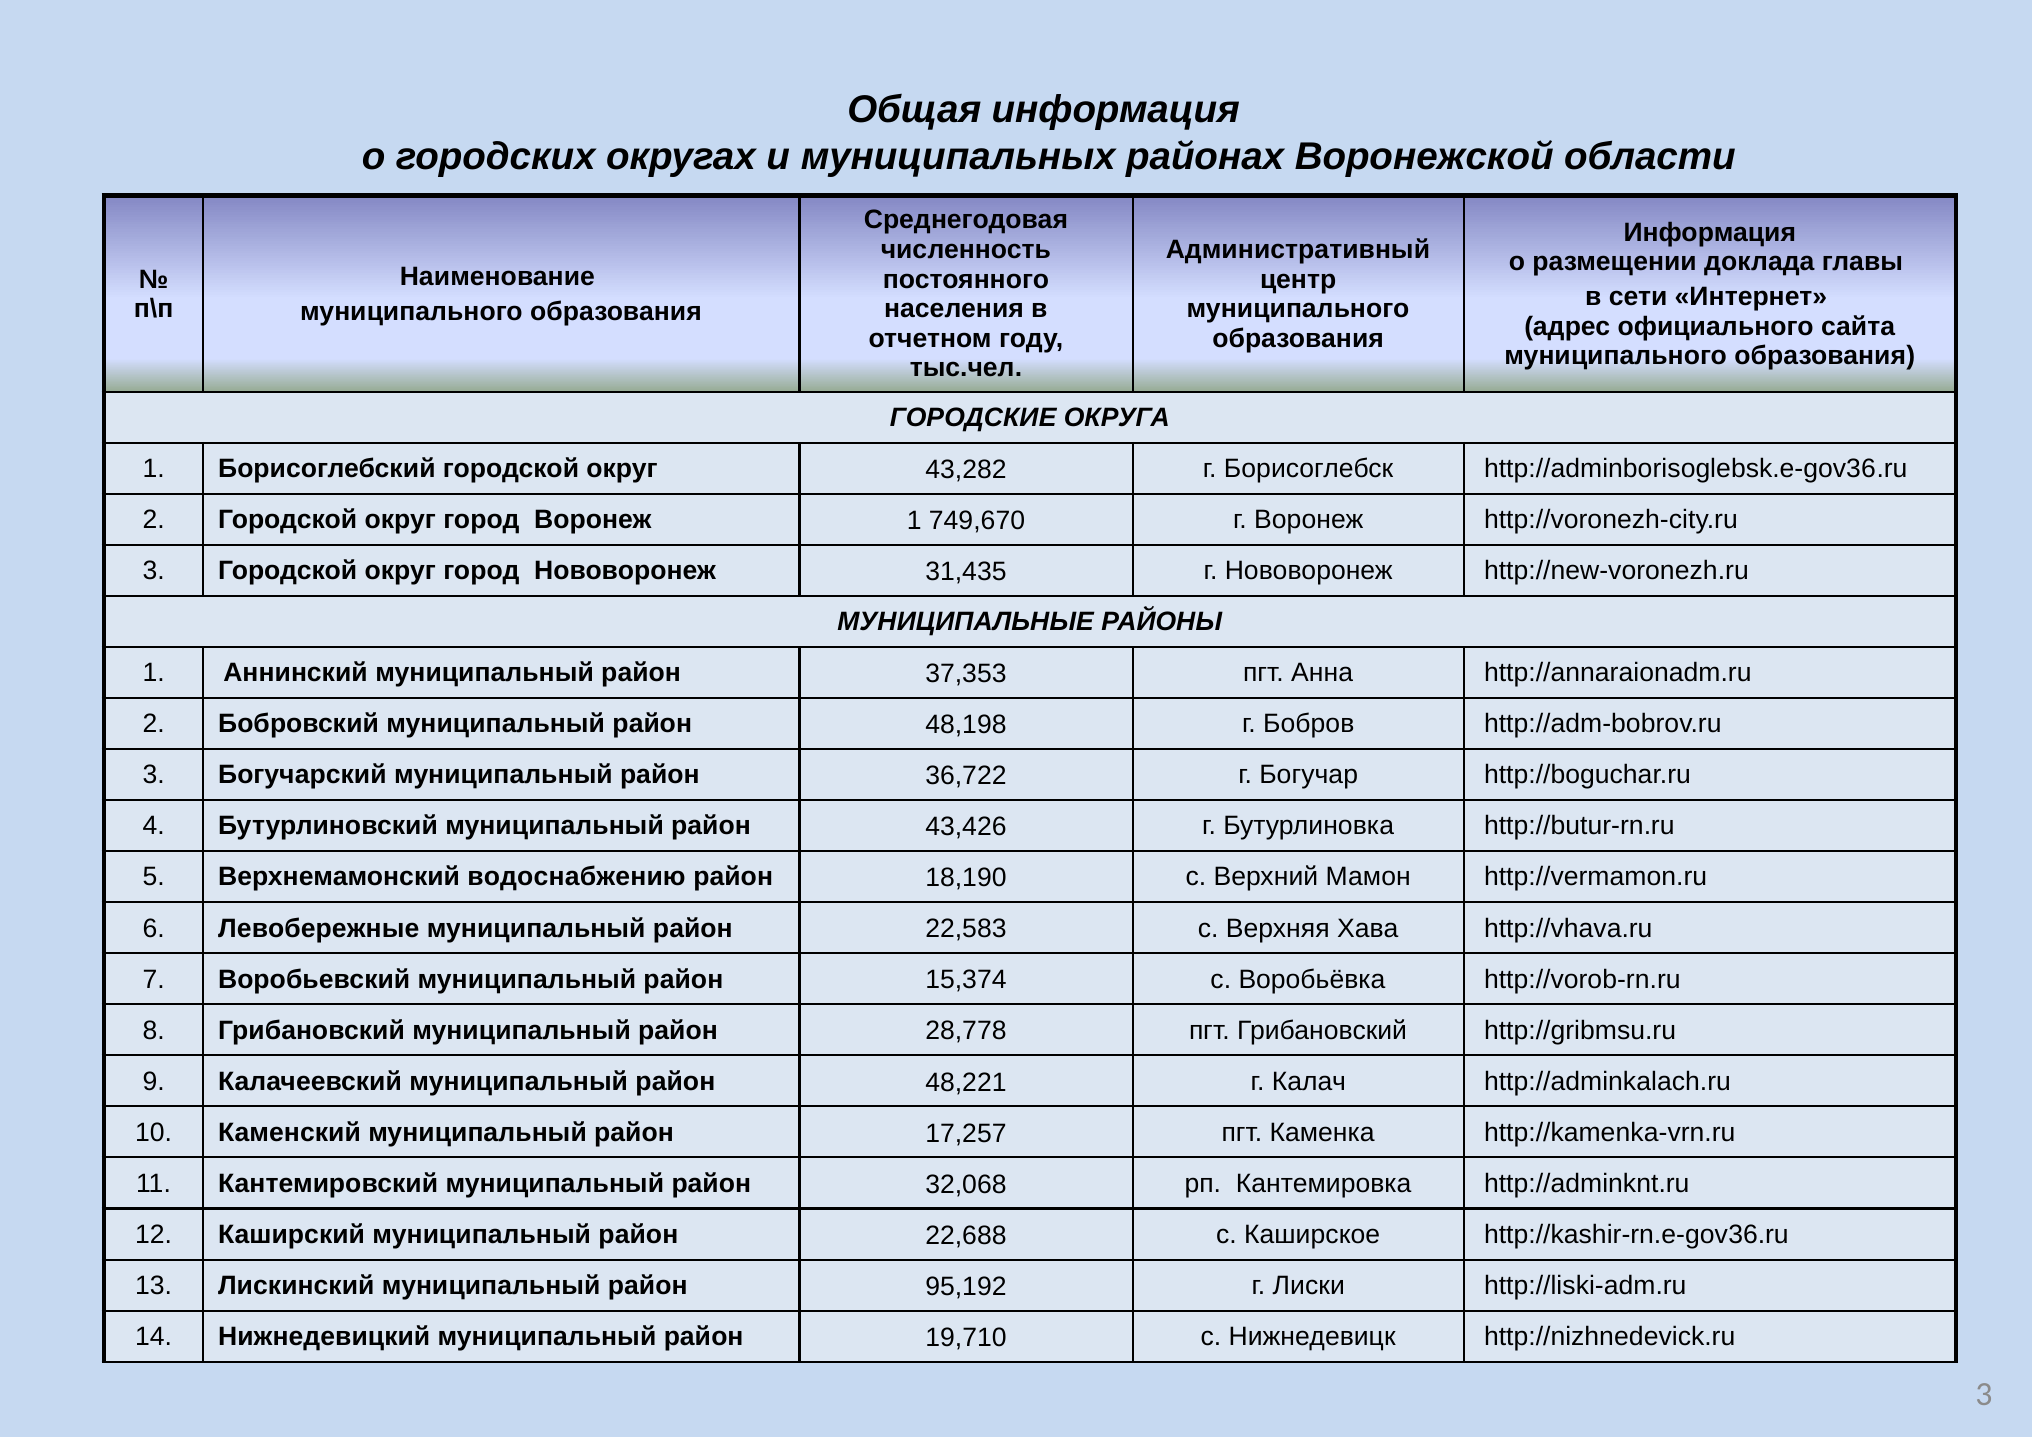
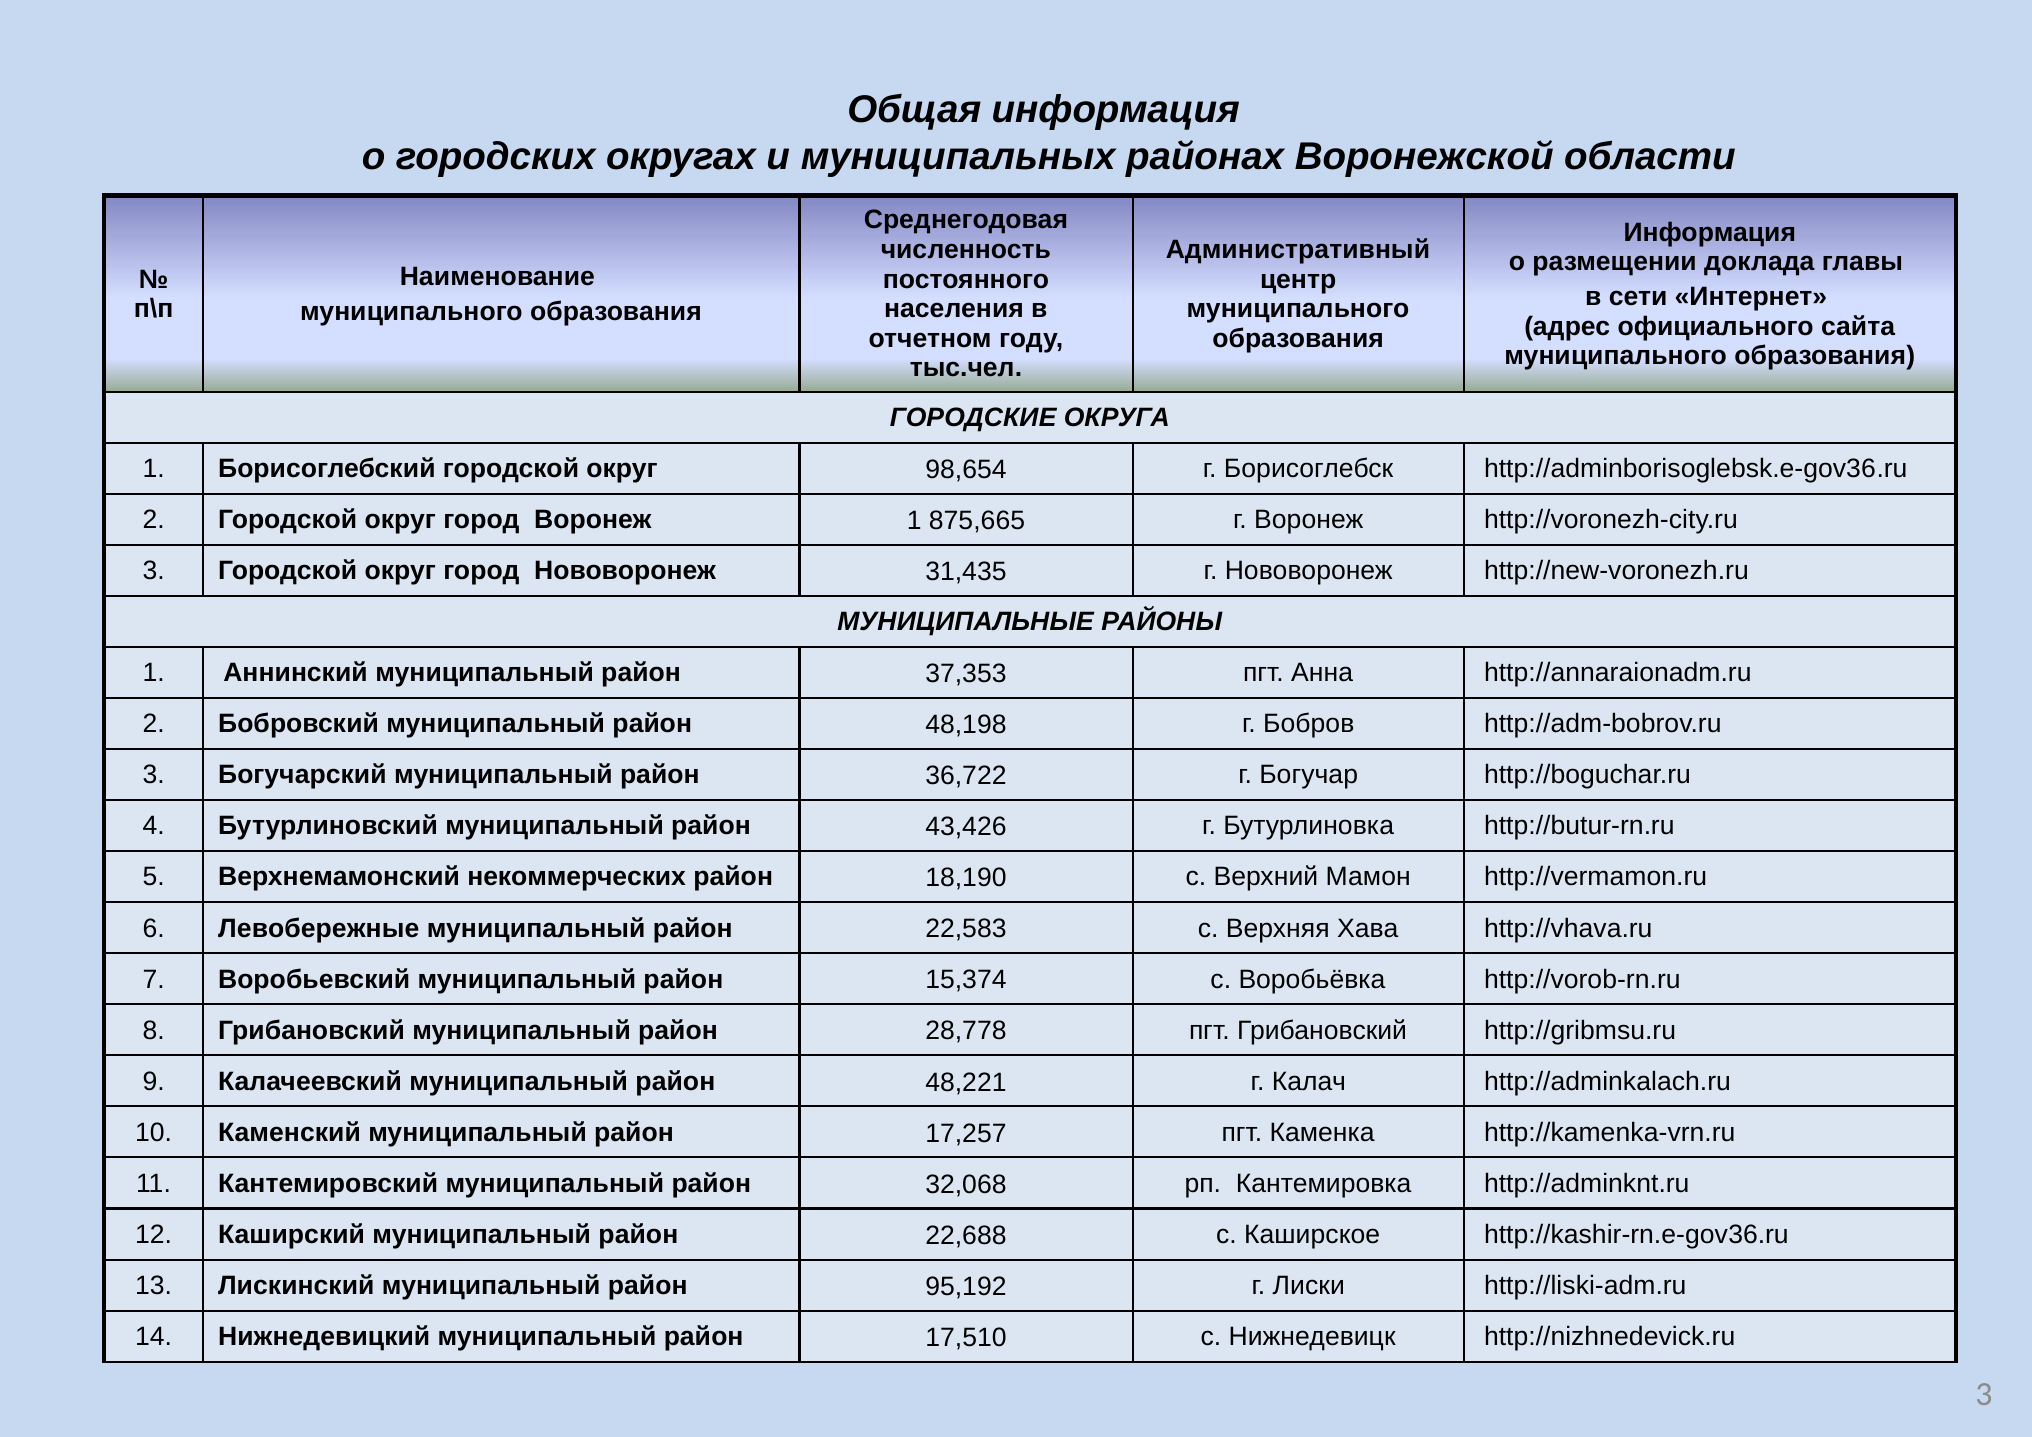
43,282: 43,282 -> 98,654 (966, 470)
749,670: 749,670 -> 875,665 (977, 521)
водоснабжению: водоснабжению -> некоммерческих (577, 877)
19,710: 19,710 -> 17,510 (966, 1337)
